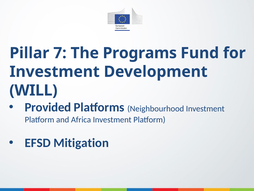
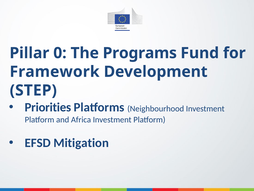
7: 7 -> 0 (60, 53)
Investment: Investment -> Framework (55, 72)
WILL: WILL -> STEP (33, 90)
Provided: Provided -> Priorities (48, 107)
